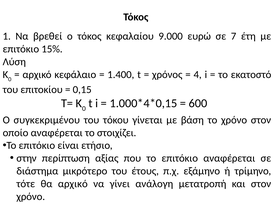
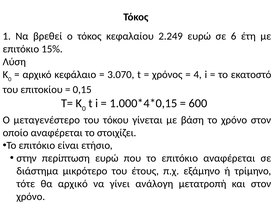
9.000: 9.000 -> 2.249 (171, 36)
7: 7 -> 6 (234, 36)
1.400: 1.400 -> 3.070 (121, 75)
συγκεκριμένου: συγκεκριμένου -> μεταγενέστερο (47, 120)
περίπτωση αξίας: αξίας -> ευρώ (107, 159)
